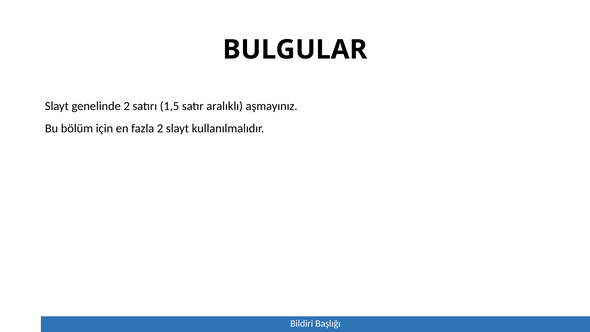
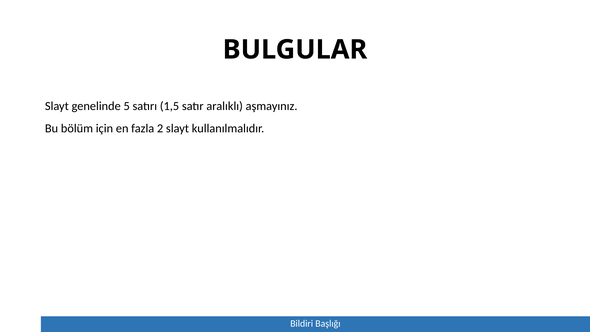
genelinde 2: 2 -> 5 (127, 106)
